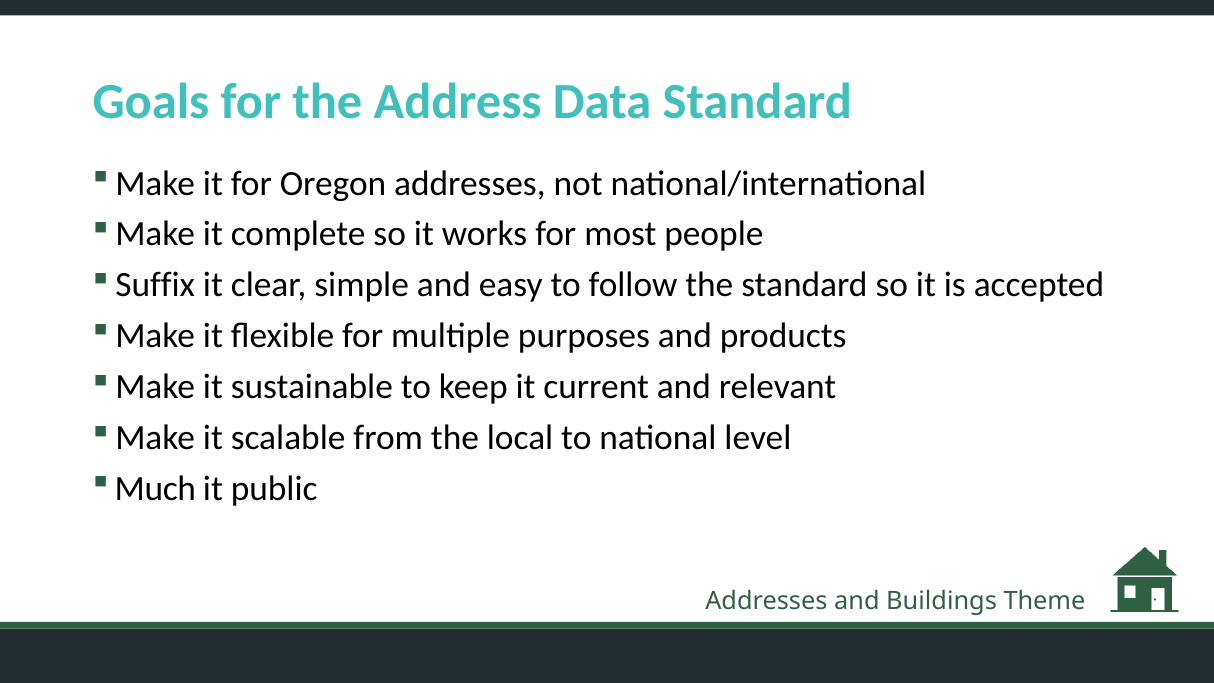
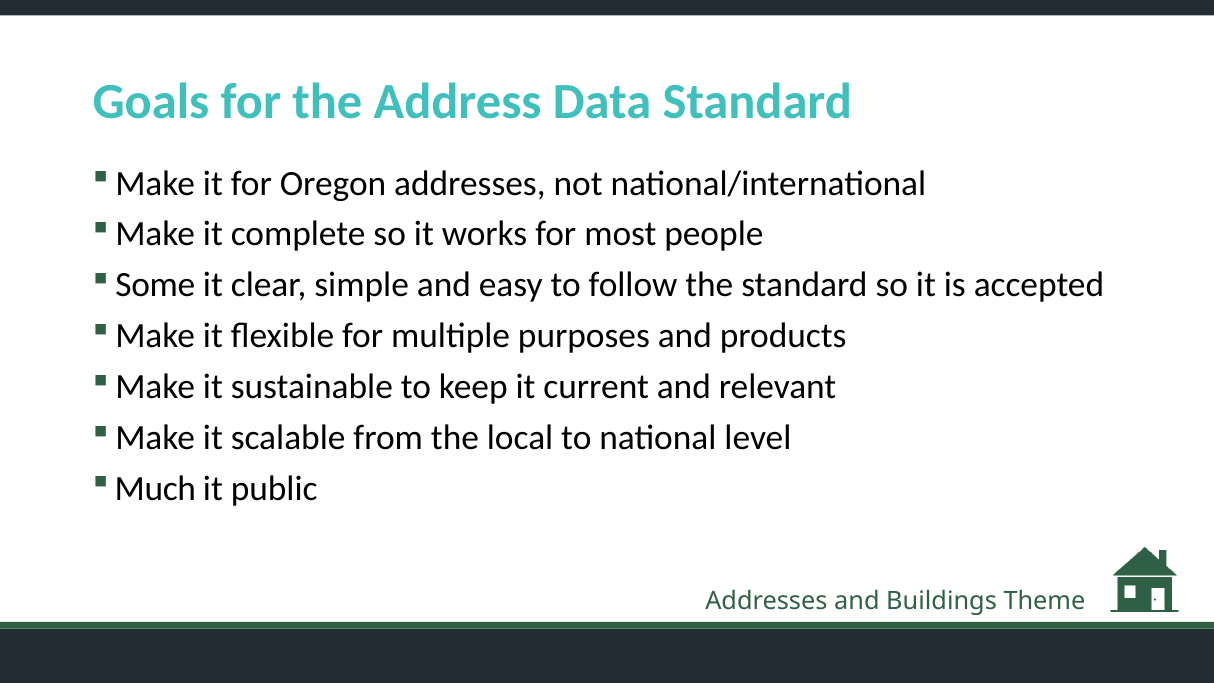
Suffix: Suffix -> Some (155, 285)
